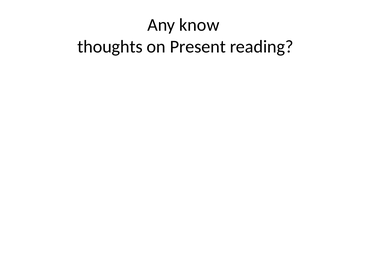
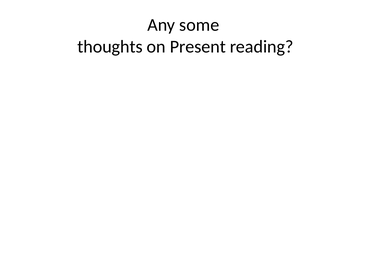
know: know -> some (199, 25)
